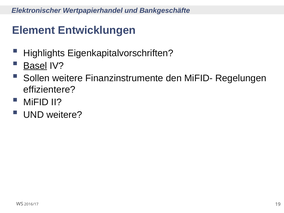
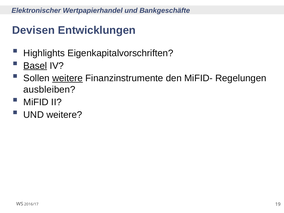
Element: Element -> Devisen (33, 30)
weitere underline: none -> present (68, 78)
effizientere: effizientere -> ausbleiben (49, 90)
